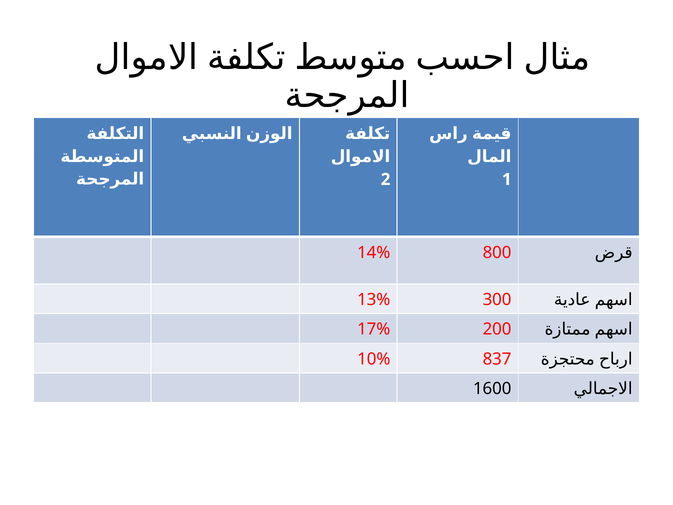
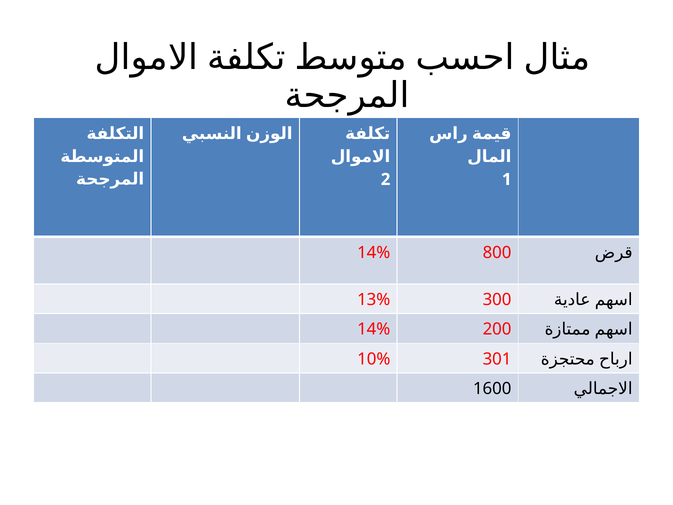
17%: 17% -> 14% (374, 329)
837: 837 -> 301 (497, 359)
